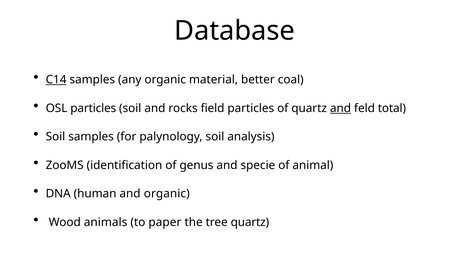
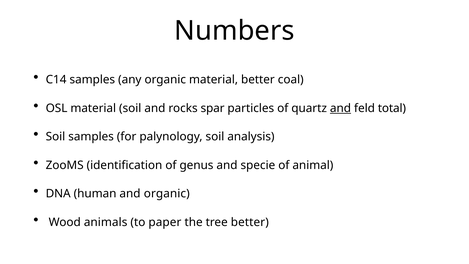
Database: Database -> Numbers (234, 31)
C14 underline: present -> none (56, 80)
OSL particles: particles -> material (93, 108)
field: field -> spar (213, 108)
tree quartz: quartz -> better (250, 222)
